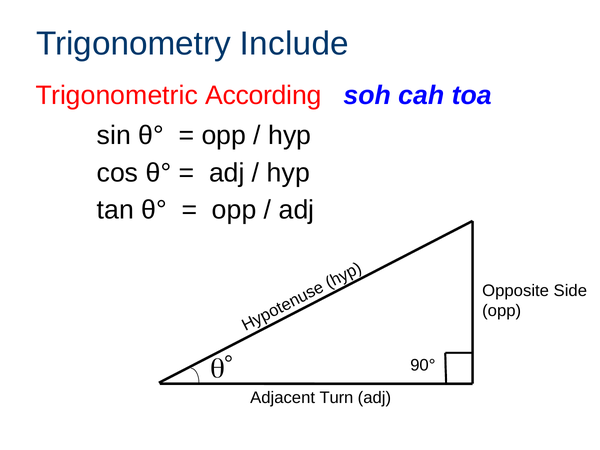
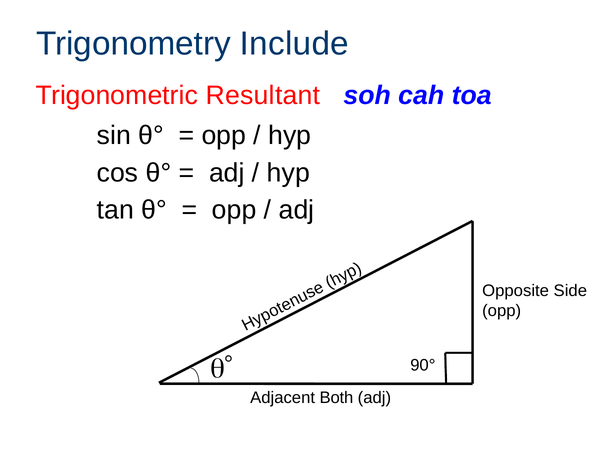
According: According -> Resultant (263, 96)
Turn: Turn -> Both (336, 398)
